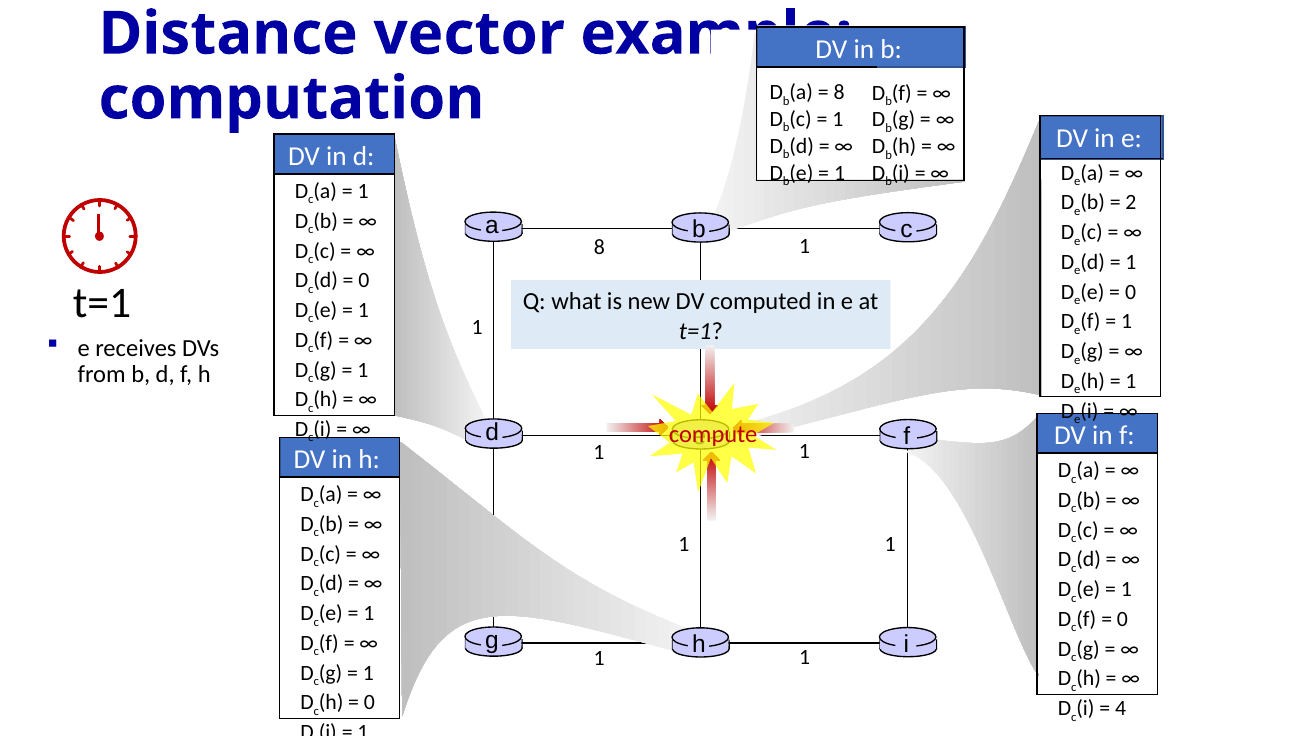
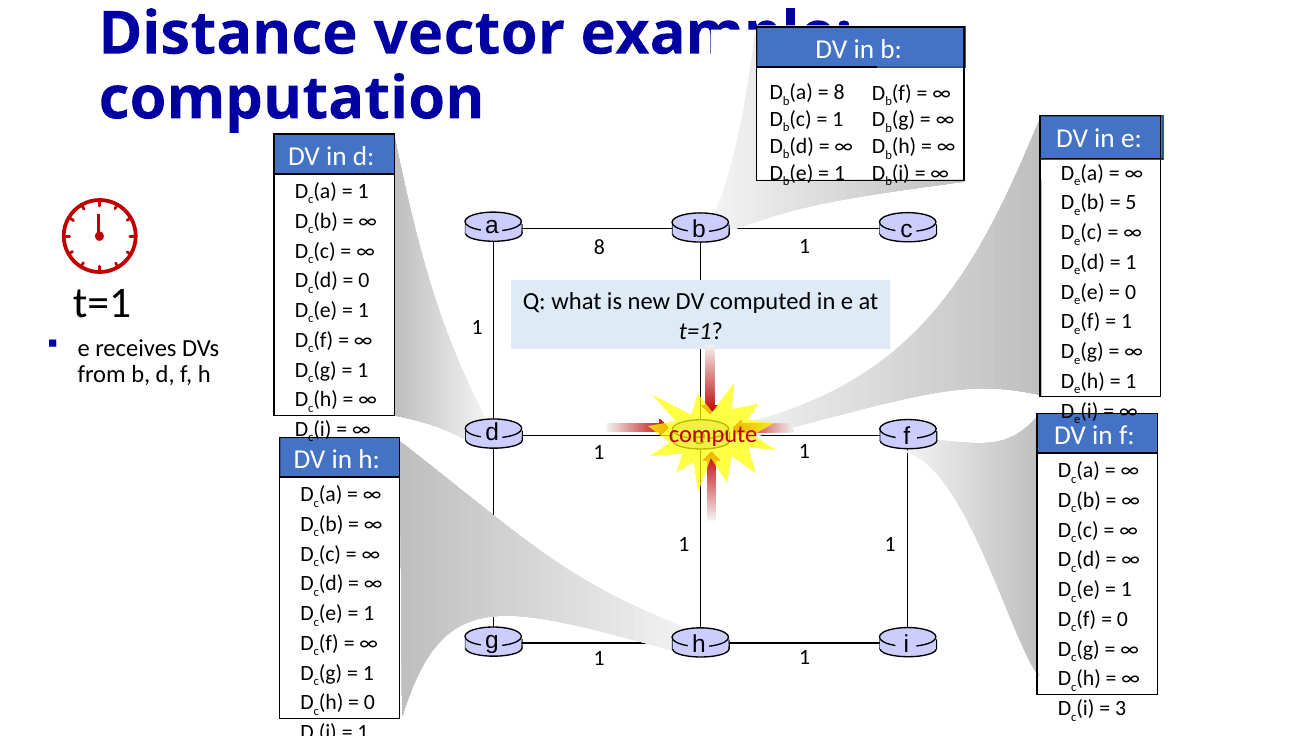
2: 2 -> 5 (1131, 203)
4: 4 -> 3 (1121, 708)
